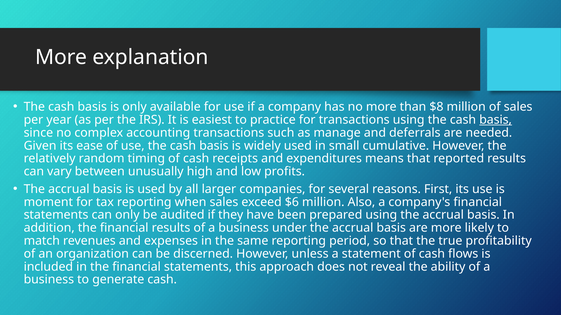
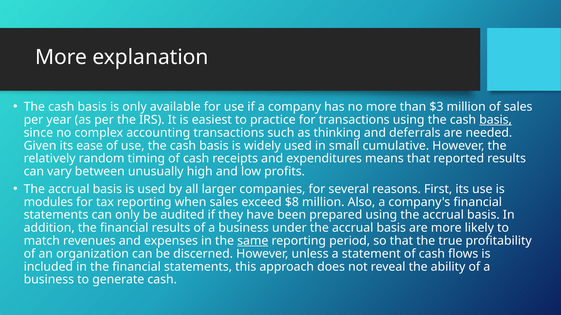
$8: $8 -> $3 (436, 107)
manage: manage -> thinking (337, 133)
moment: moment -> modules (48, 202)
$6: $6 -> $8 (292, 202)
same underline: none -> present (253, 241)
